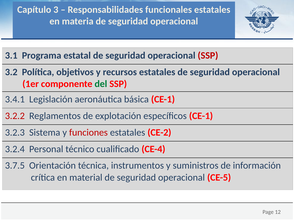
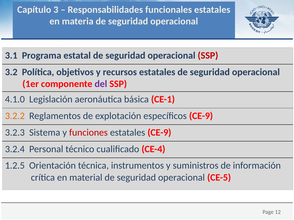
del colour: green -> purple (101, 84)
3.4.1: 3.4.1 -> 4.1.0 (15, 100)
3.2.2 colour: red -> orange (15, 116)
específicos CE-1: CE-1 -> CE-9 (201, 116)
estatales CE-2: CE-2 -> CE-9 (159, 133)
3.7.5: 3.7.5 -> 1.2.5 (15, 166)
